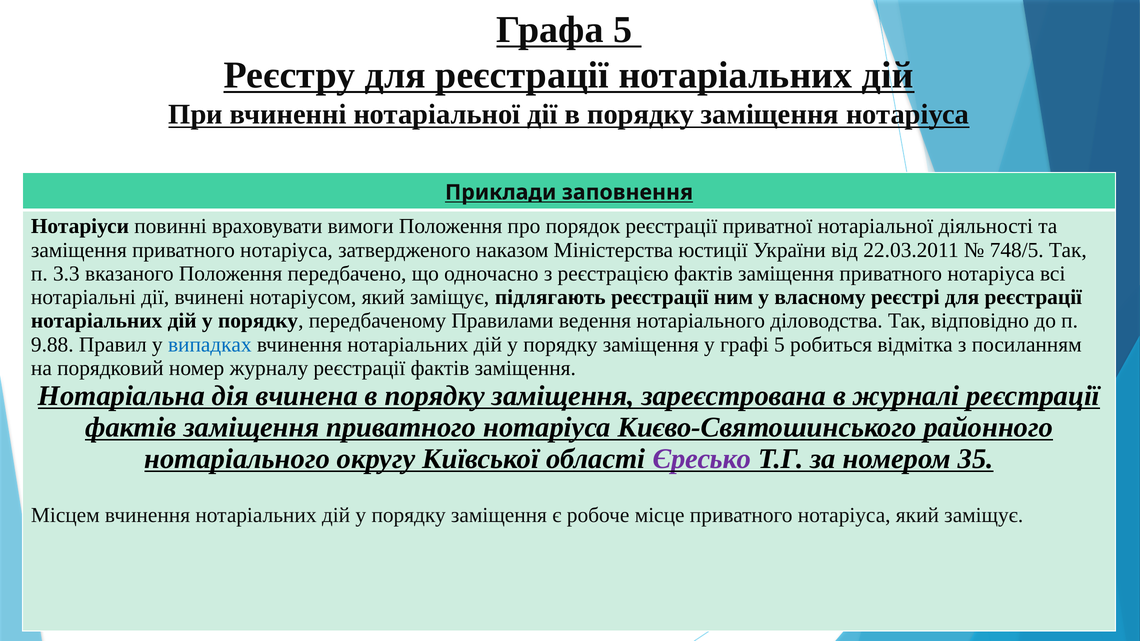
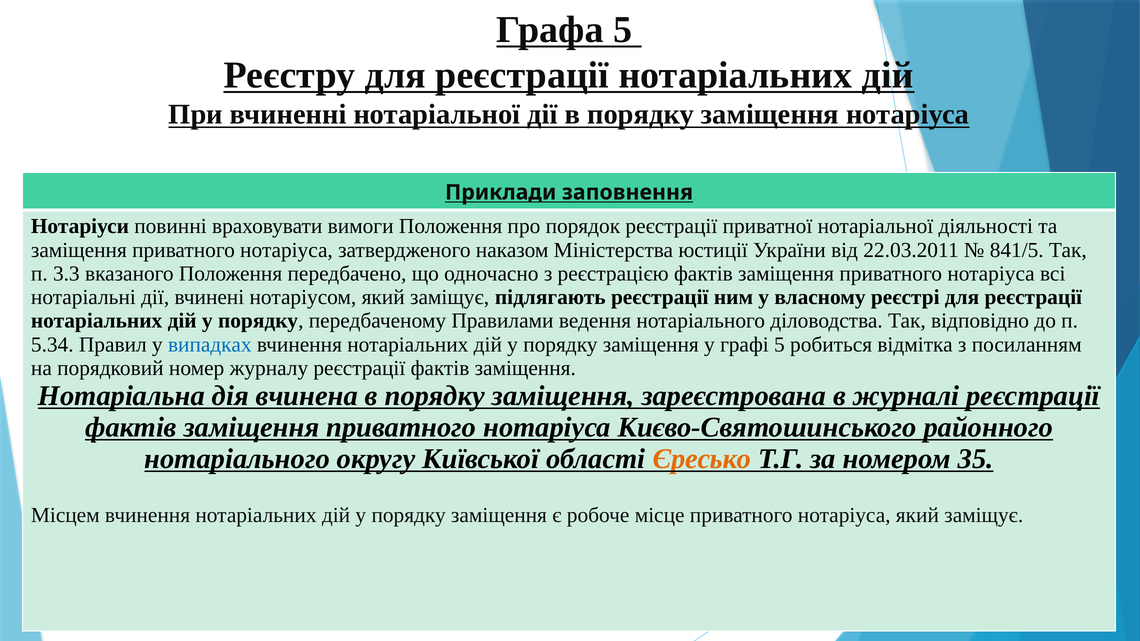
748/5: 748/5 -> 841/5 (1017, 250)
9.88: 9.88 -> 5.34 (52, 345)
Єресько colour: purple -> orange (702, 459)
